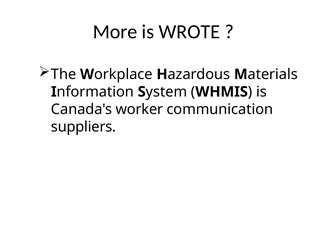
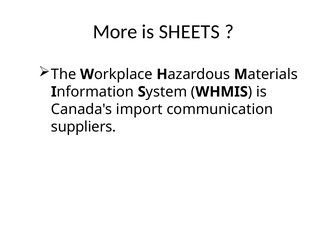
WROTE: WROTE -> SHEETS (189, 32)
worker: worker -> import (139, 109)
